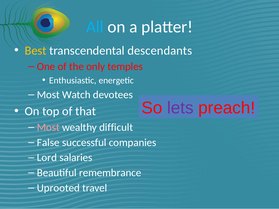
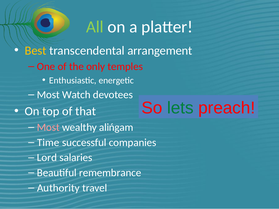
All colour: light blue -> light green (95, 27)
descendants: descendants -> arrangement (160, 51)
lets colour: purple -> green (180, 108)
difficult: difficult -> alińgam (116, 127)
False: False -> Time (48, 143)
Uprooted: Uprooted -> Authority (58, 188)
